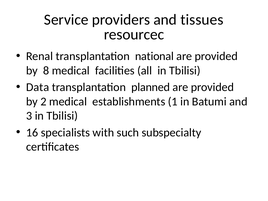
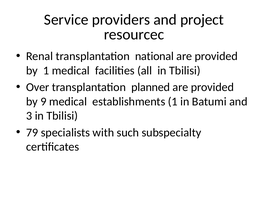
tissues: tissues -> project (202, 20)
by 8: 8 -> 1 (46, 71)
Data: Data -> Over (38, 87)
2: 2 -> 9 (43, 101)
16: 16 -> 79 (32, 132)
